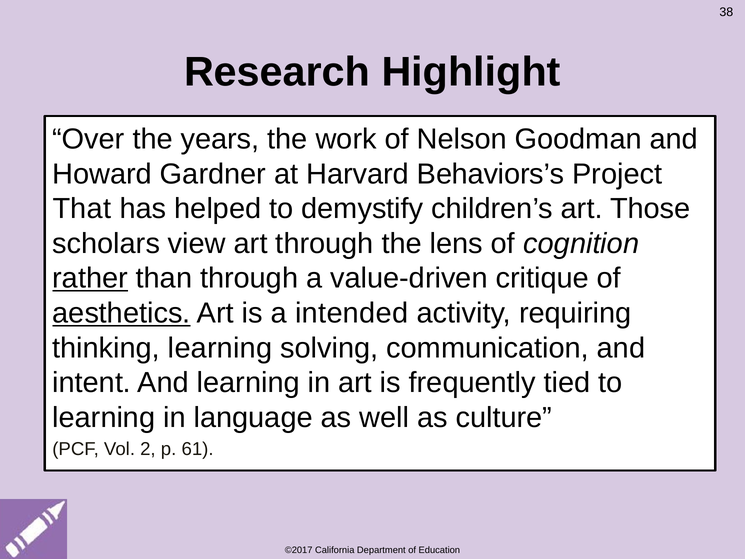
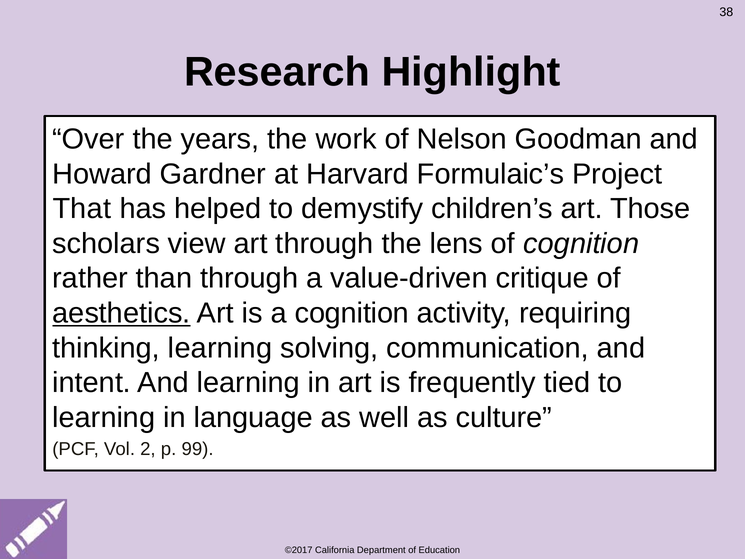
Behaviors’s: Behaviors’s -> Formulaic’s (491, 174)
rather underline: present -> none (90, 278)
a intended: intended -> cognition (352, 313)
61: 61 -> 99 (198, 449)
